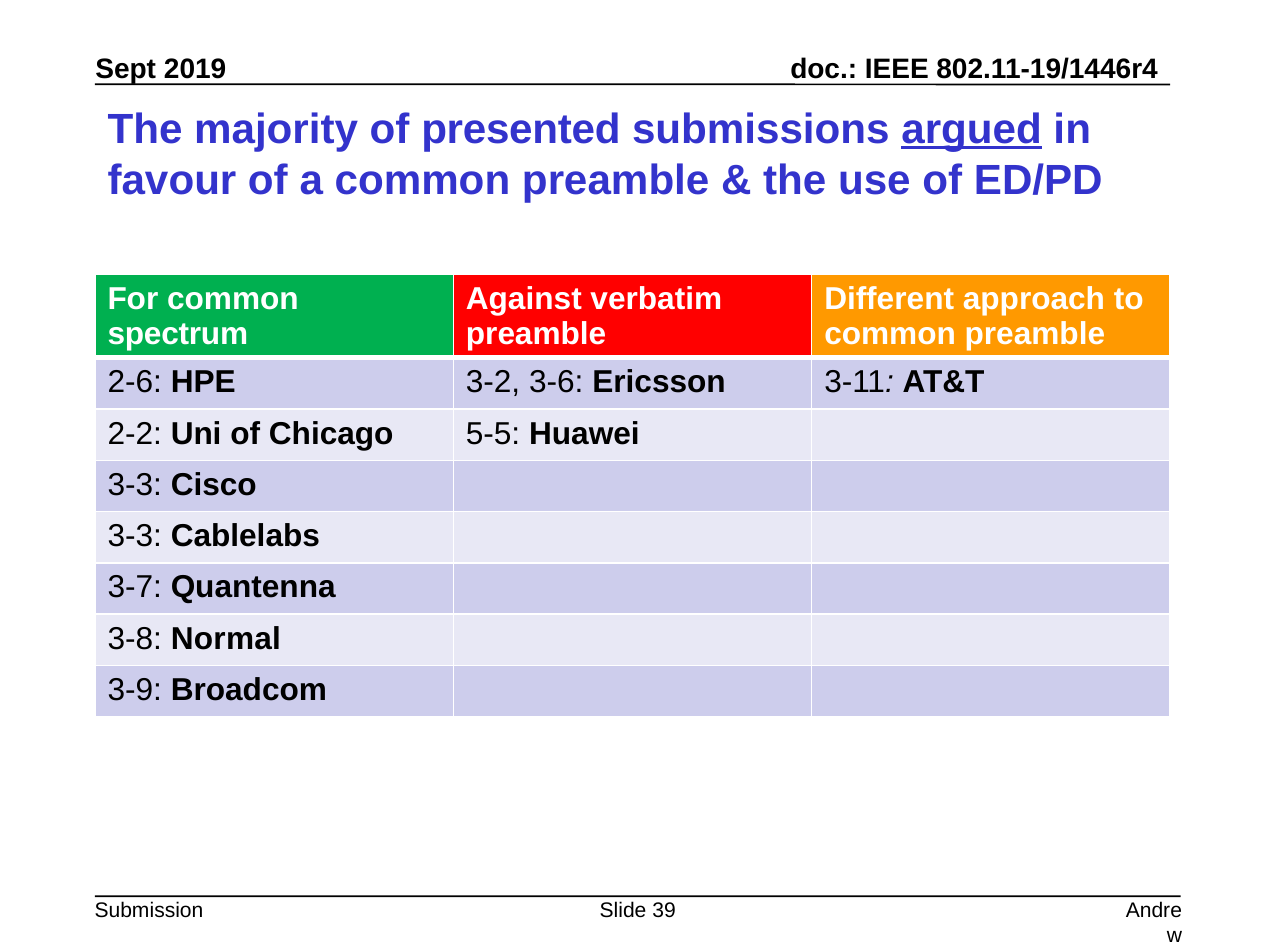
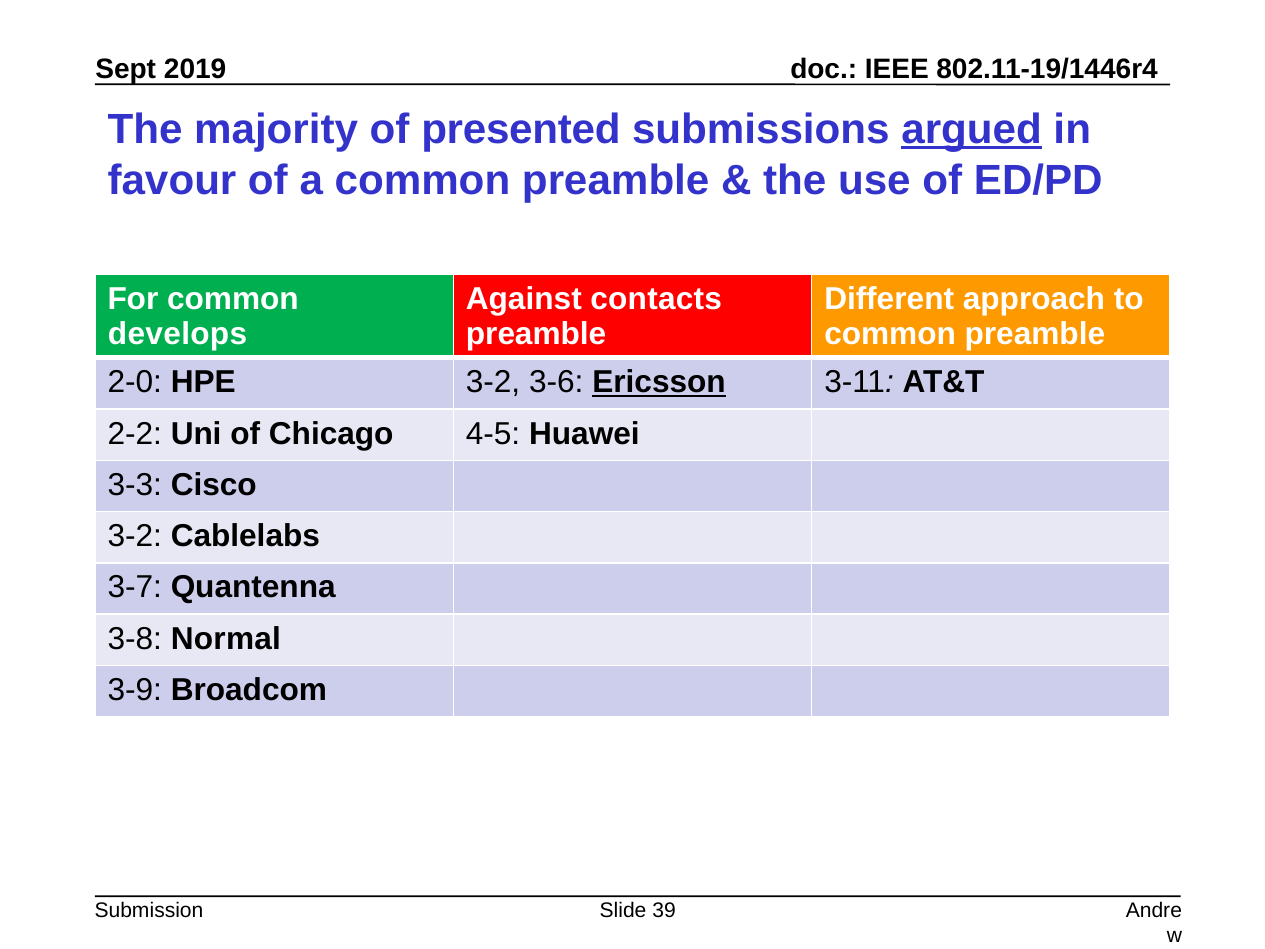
verbatim: verbatim -> contacts (656, 299)
spectrum: spectrum -> develops (178, 334)
2-6: 2-6 -> 2-0 (135, 382)
Ericsson underline: none -> present (659, 382)
5-5: 5-5 -> 4-5 (493, 433)
3-3: 3-3 -> 3-2 (135, 536)
